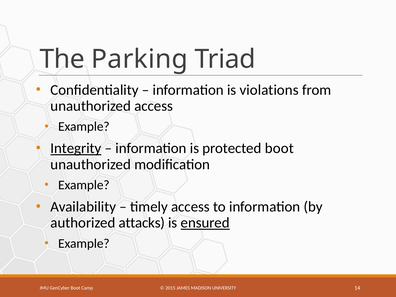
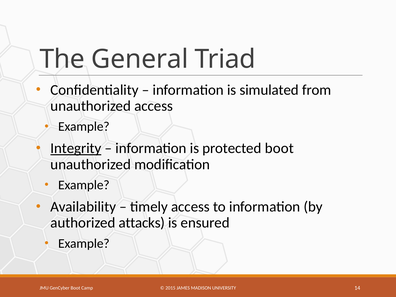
Parking: Parking -> General (140, 59)
violations: violations -> simulated (269, 90)
ensured underline: present -> none (205, 223)
